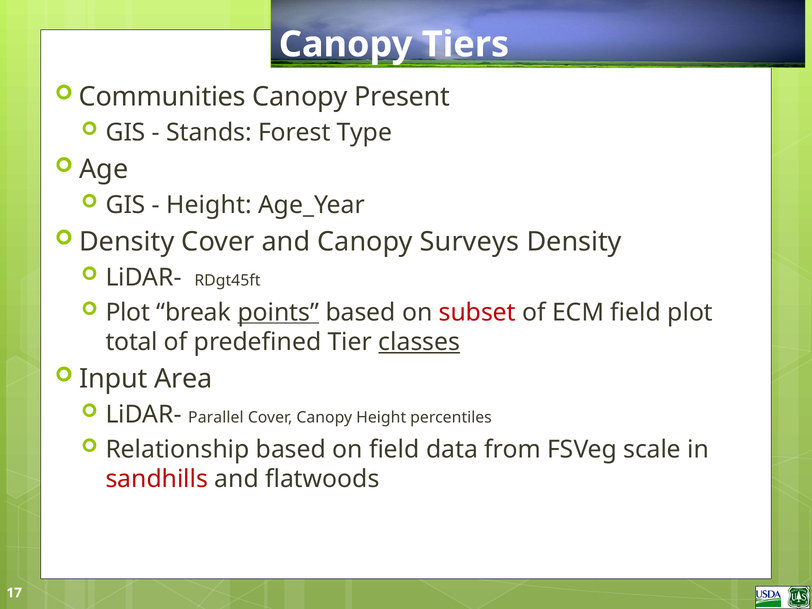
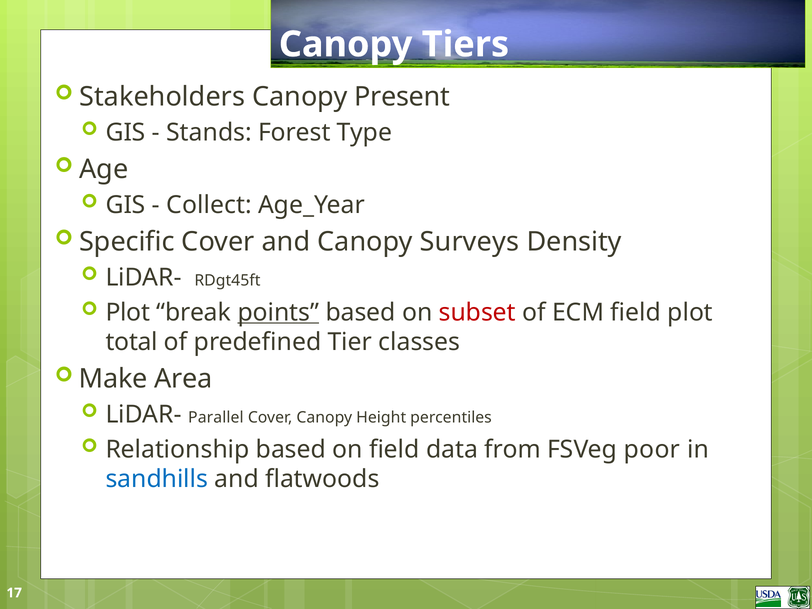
Communities: Communities -> Stakeholders (162, 97)
Height: Height -> Collect (209, 205)
Density: Density -> Specific (127, 242)
classes underline: present -> none (419, 342)
Input: Input -> Make (113, 379)
scale: scale -> poor (652, 449)
sandhills colour: red -> blue (157, 479)
